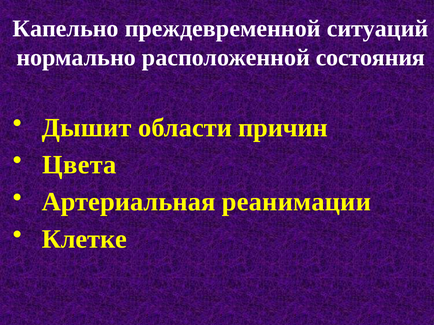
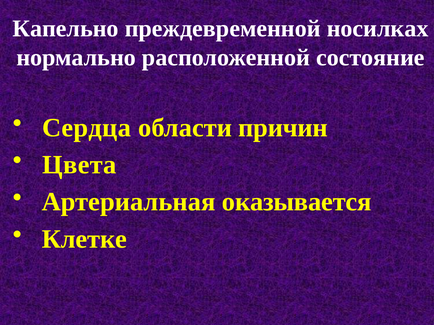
ситуаций: ситуаций -> носилках (378, 29)
состояния: состояния -> состояние (370, 58)
Дышит: Дышит -> Сердца (86, 128)
реанимации: реанимации -> оказывается (297, 202)
